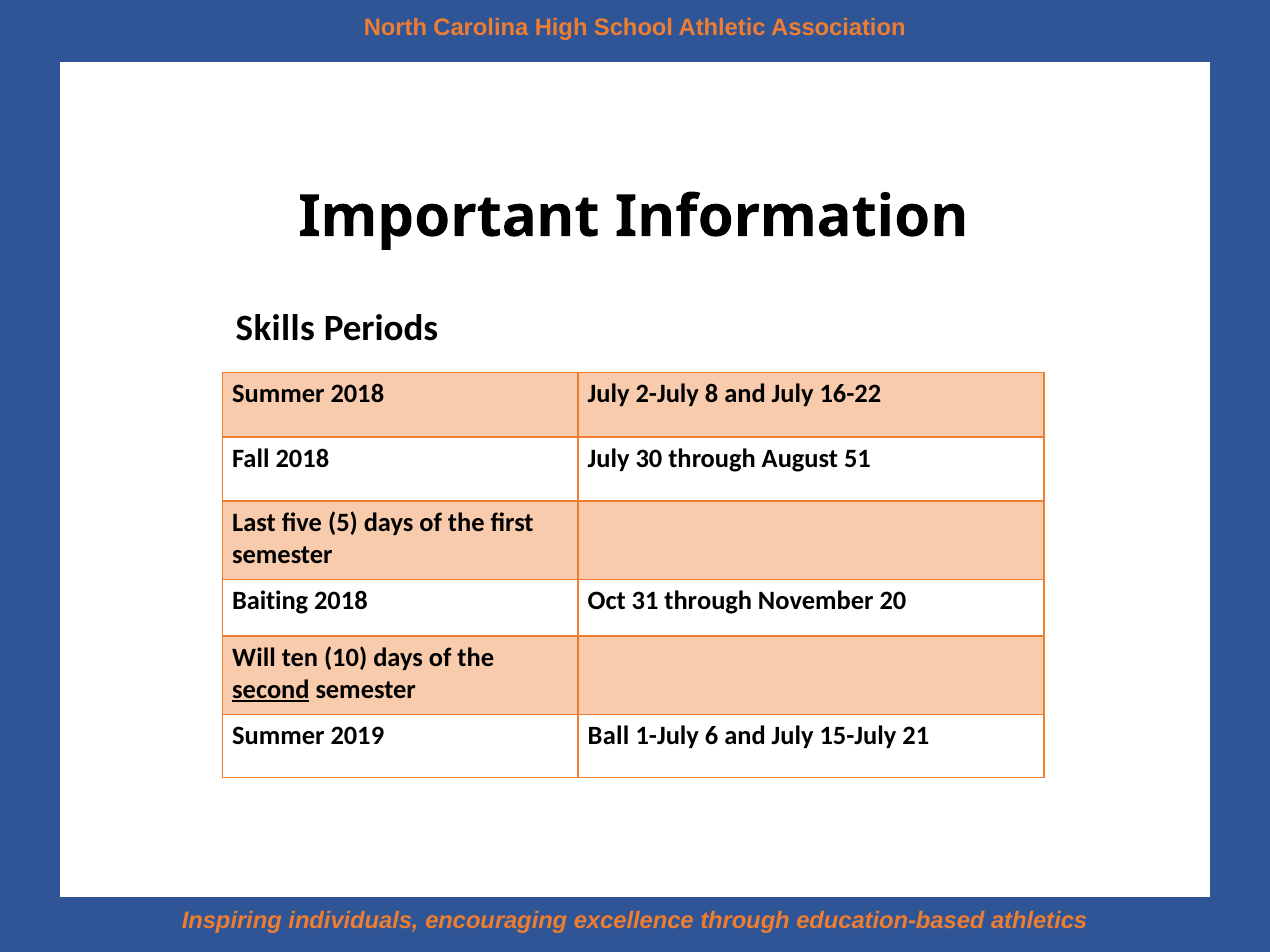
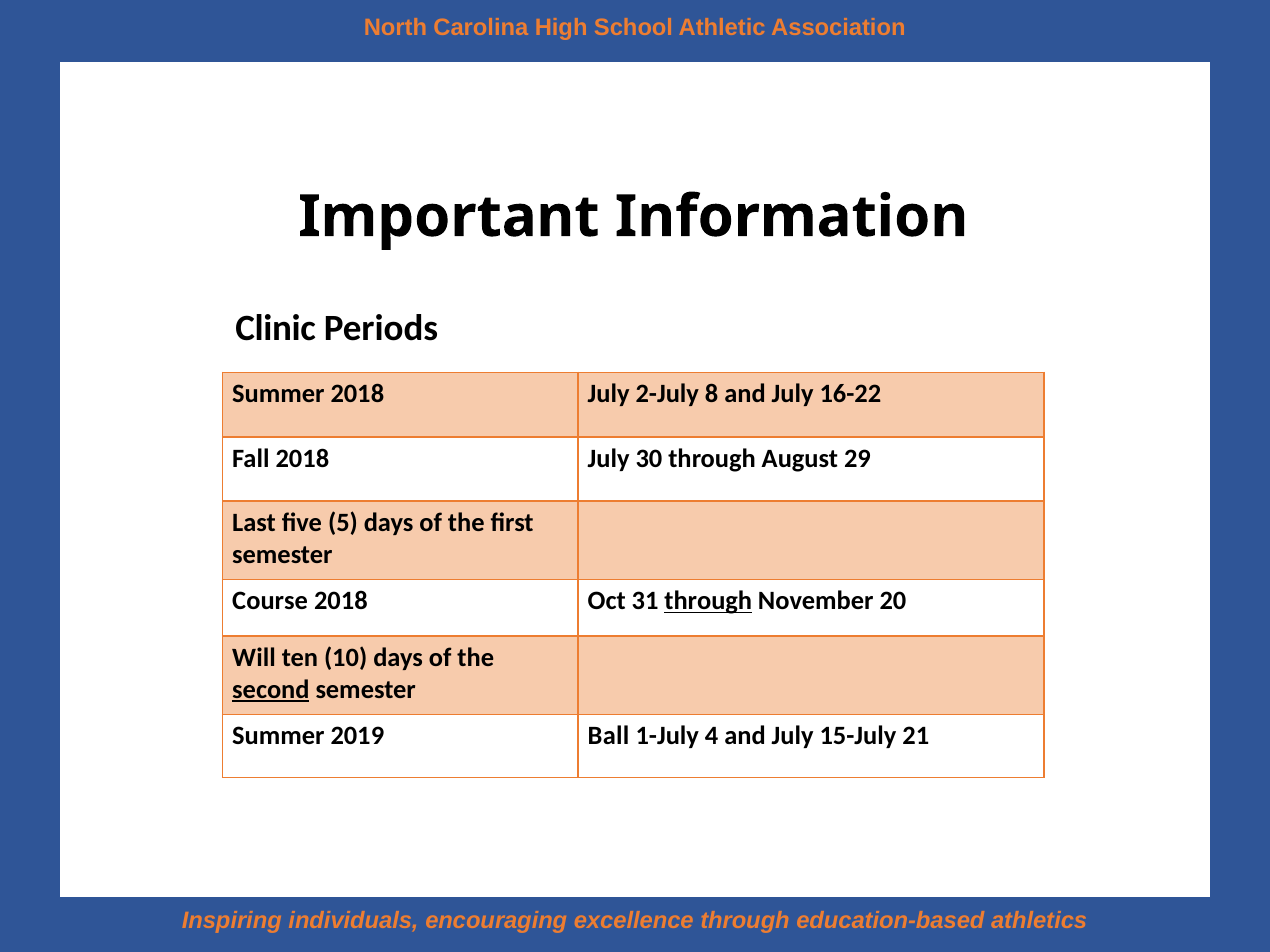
Skills: Skills -> Clinic (276, 328)
51: 51 -> 29 (858, 459)
Baiting: Baiting -> Course (270, 601)
through underline: none -> present (708, 601)
6: 6 -> 4 (712, 736)
